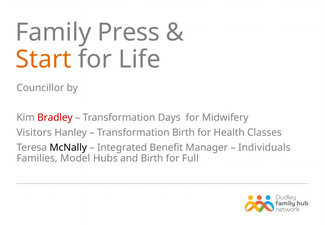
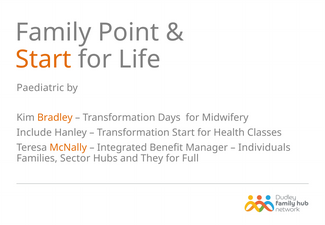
Press: Press -> Point (128, 32)
Councillor: Councillor -> Paediatric (40, 88)
Bradley colour: red -> orange (55, 118)
Visitors: Visitors -> Include (34, 133)
Transformation Birth: Birth -> Start (183, 133)
McNally colour: black -> orange (68, 148)
Model: Model -> Sector (75, 158)
and Birth: Birth -> They (152, 158)
